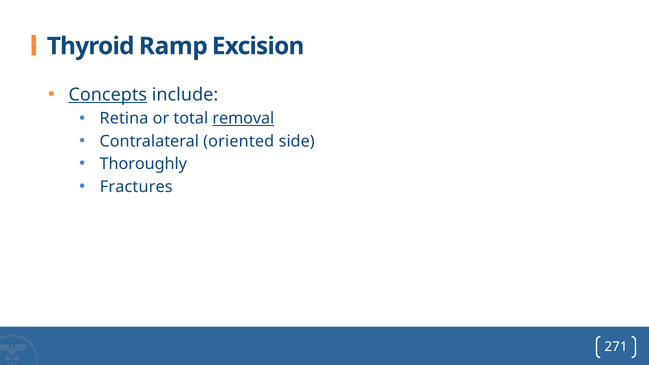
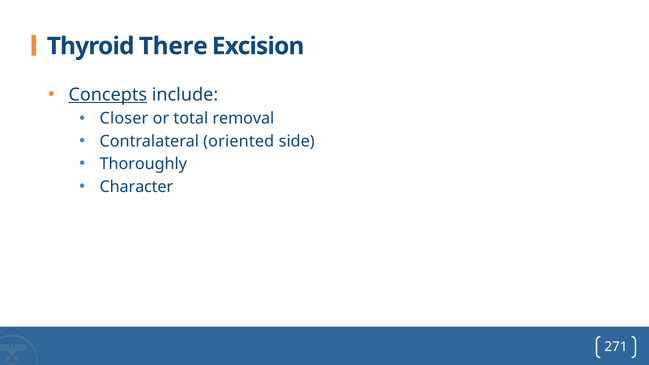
Ramp: Ramp -> There (173, 46)
Retina: Retina -> Closer (124, 119)
removal underline: present -> none (243, 119)
Fractures: Fractures -> Character (136, 187)
